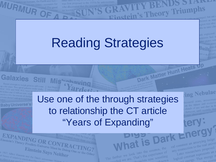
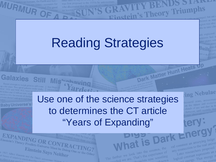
through: through -> science (118, 99)
relationship: relationship -> determines (83, 111)
